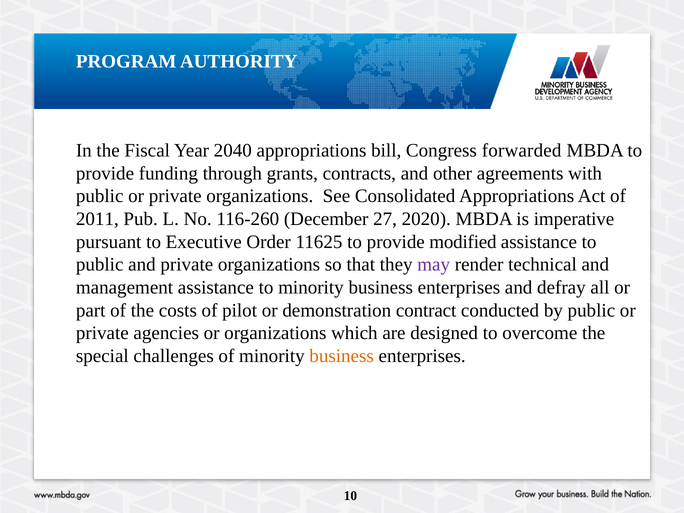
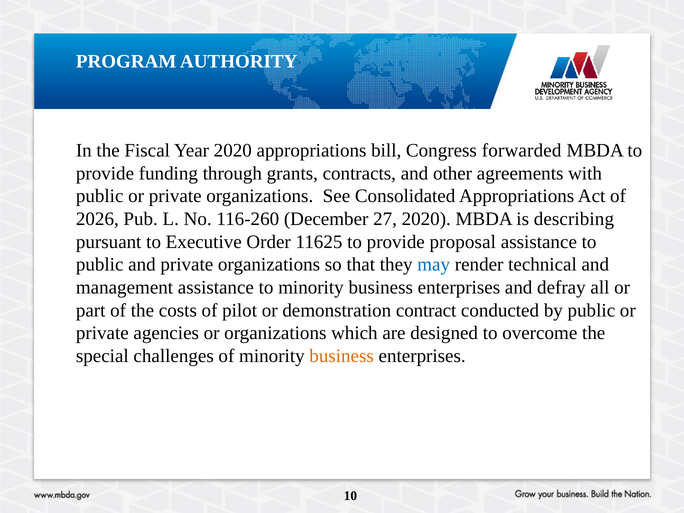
Year 2040: 2040 -> 2020 (233, 150)
2011: 2011 -> 2026 (97, 219)
imperative: imperative -> describing (574, 219)
modified: modified -> proposal (463, 242)
may colour: purple -> blue (434, 265)
